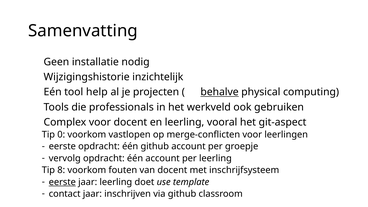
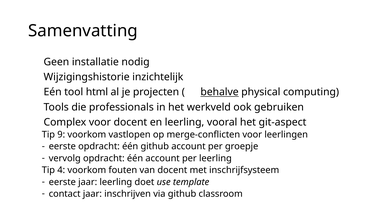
help: help -> html (97, 92)
0: 0 -> 9 (61, 135)
8: 8 -> 4 (61, 170)
eerste underline: present -> none (62, 182)
